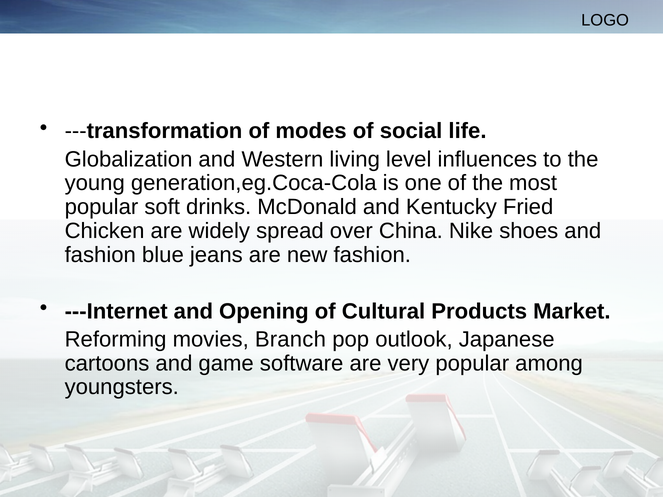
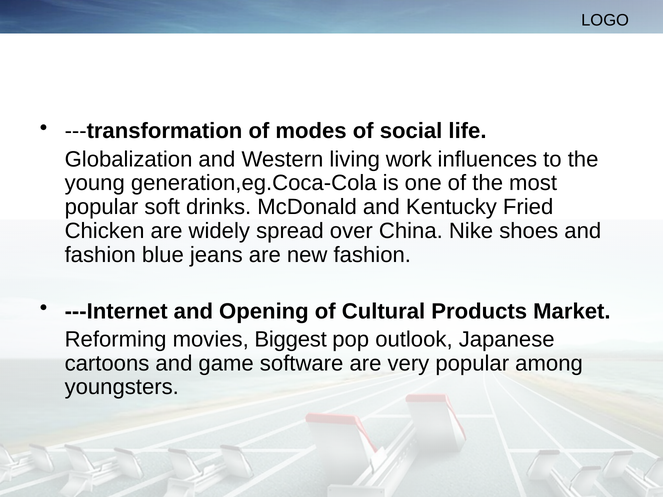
level: level -> work (409, 159)
Branch: Branch -> Biggest (291, 340)
